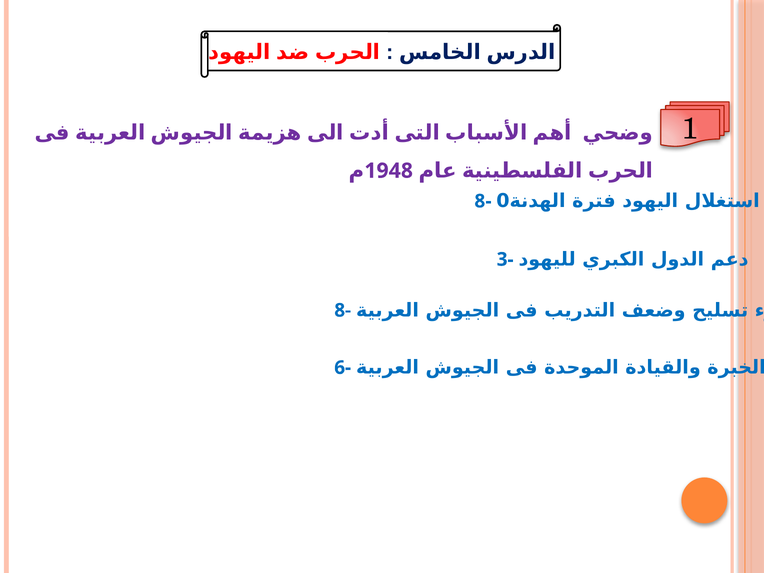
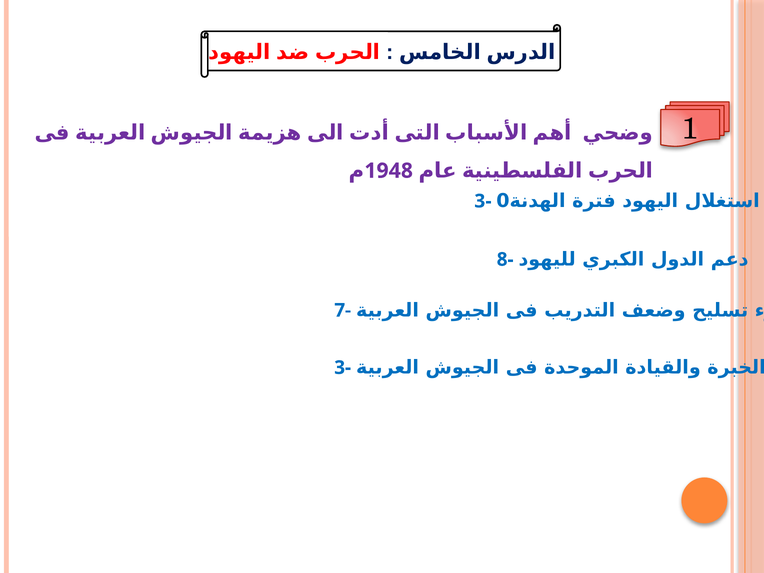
8-: 8- -> 3- (483, 201)
3-: 3- -> 8- (505, 259)
8-: 8- -> 7- (343, 310)
6-: 6- -> 3- (343, 368)
